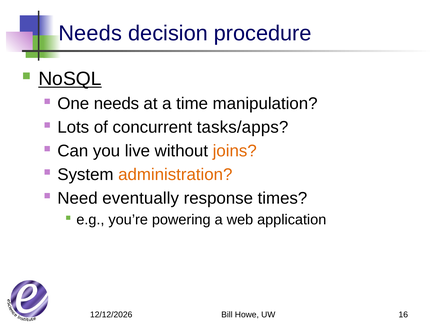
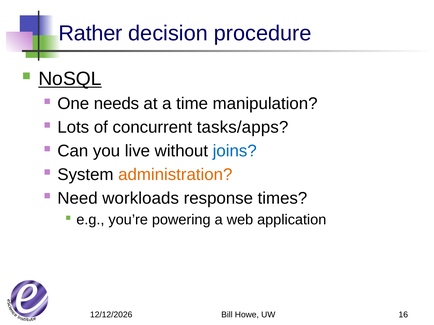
Needs: Needs -> Rather (90, 33)
joins colour: orange -> blue (235, 151)
eventually: eventually -> workloads (141, 198)
